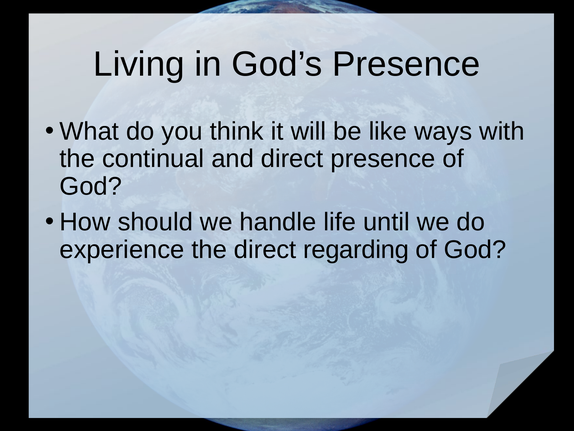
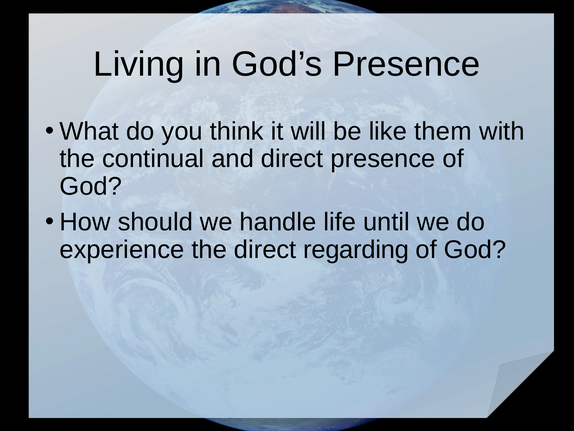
ways: ways -> them (443, 131)
